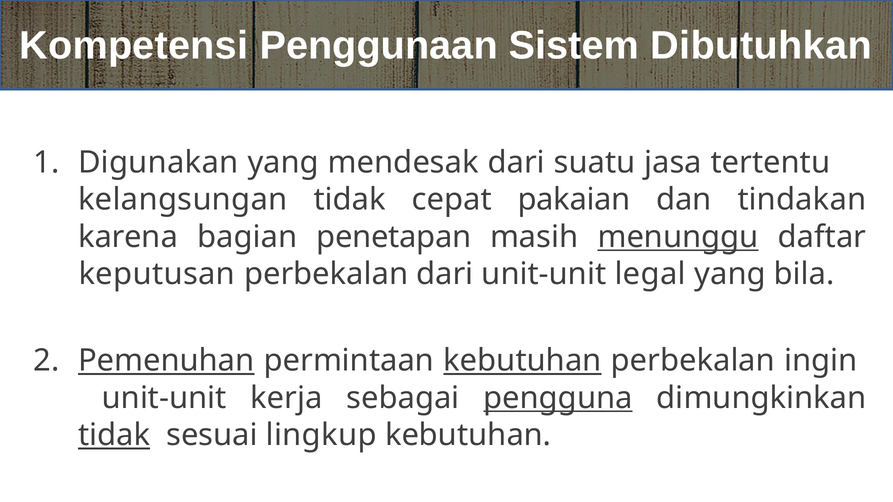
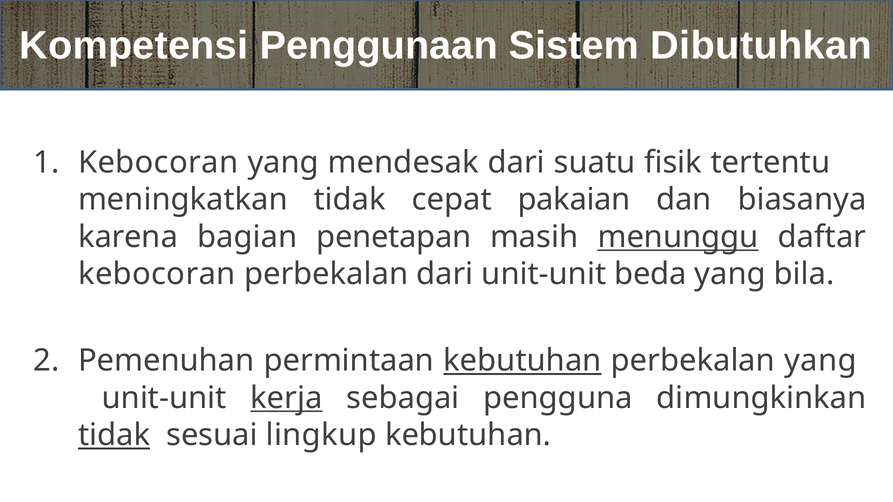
Digunakan: Digunakan -> Kebocoran (158, 163)
jasa: jasa -> fisik (673, 163)
kelangsungan: kelangsungan -> meningkatkan (183, 200)
tindakan: tindakan -> biasanya (802, 200)
keputusan: keputusan -> kebocoran (157, 274)
legal: legal -> beda (650, 274)
Pemenuhan underline: present -> none (166, 361)
perbekalan ingin: ingin -> yang (821, 361)
kerja underline: none -> present (286, 398)
pengguna underline: present -> none (558, 398)
